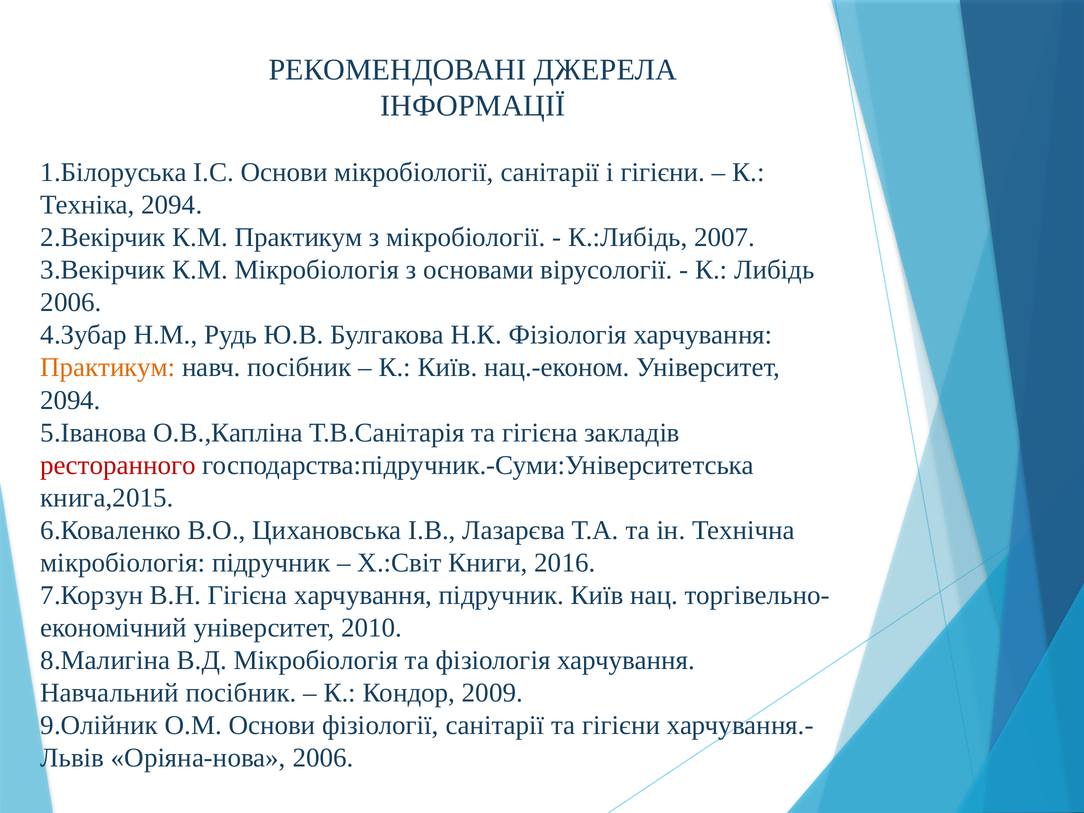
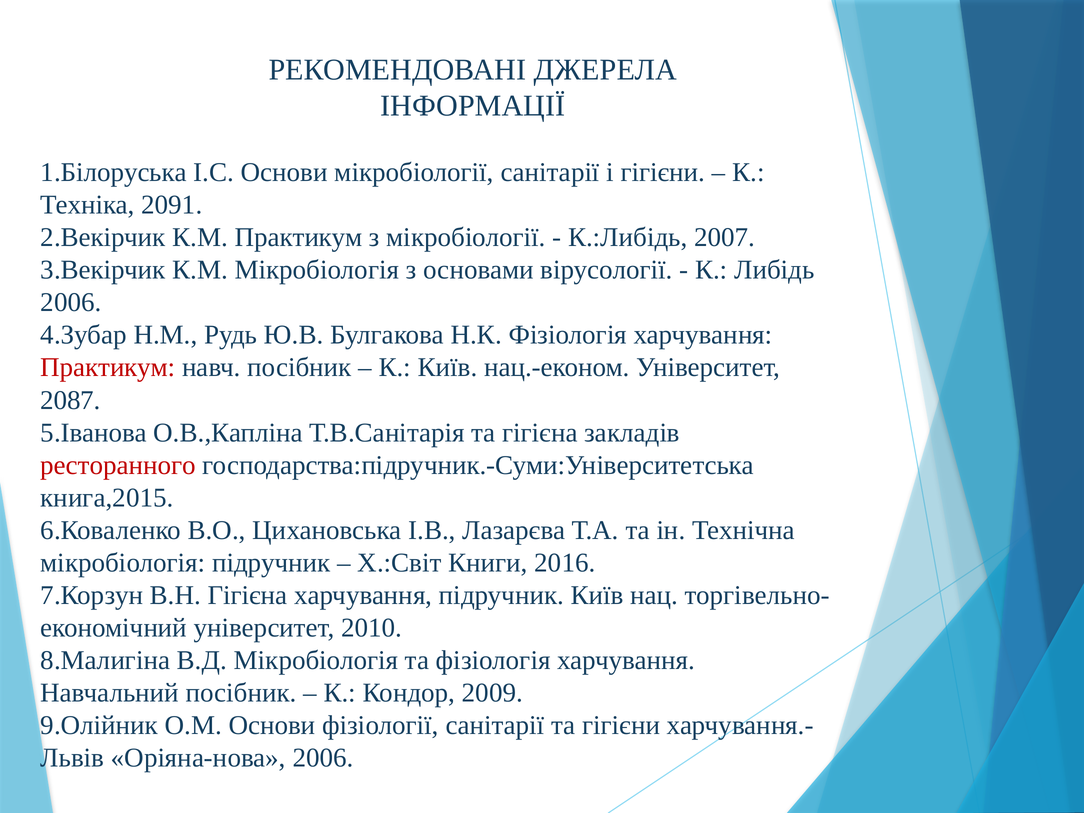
Техніка 2094: 2094 -> 2091 (172, 205)
Практикум colour: orange -> red (108, 368)
2094: 2094 -> 2087 (71, 400)
